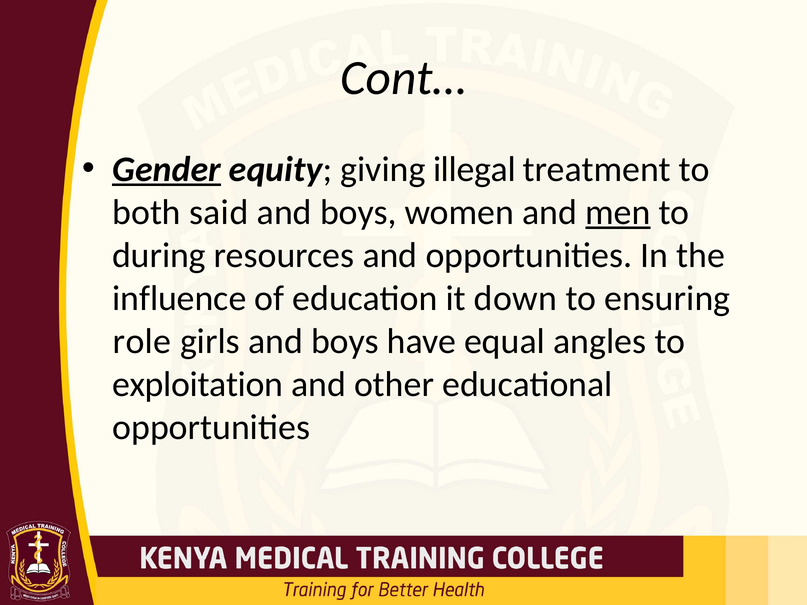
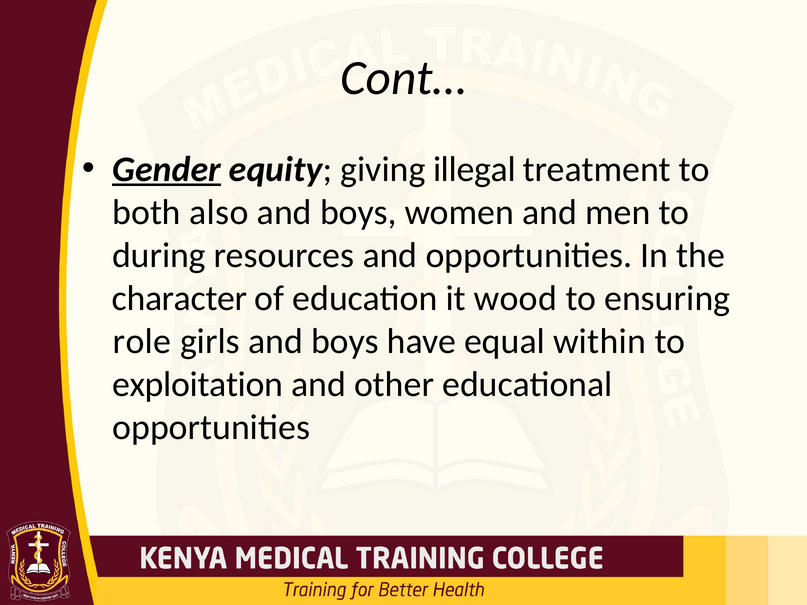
said: said -> also (219, 212)
men underline: present -> none (618, 212)
influence: influence -> character (179, 299)
down: down -> wood (515, 299)
angles: angles -> within (600, 342)
